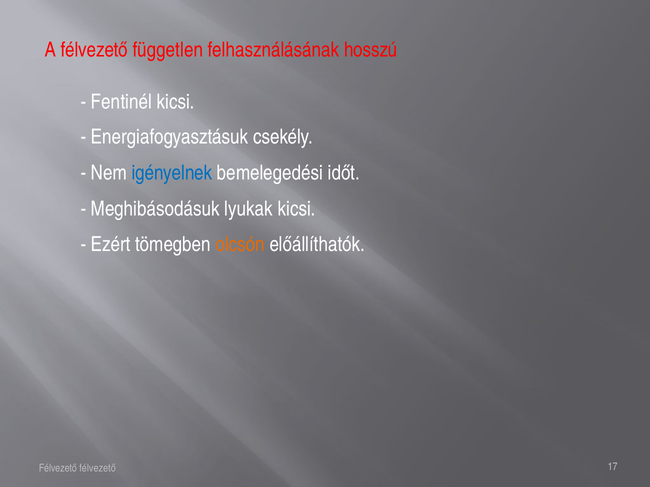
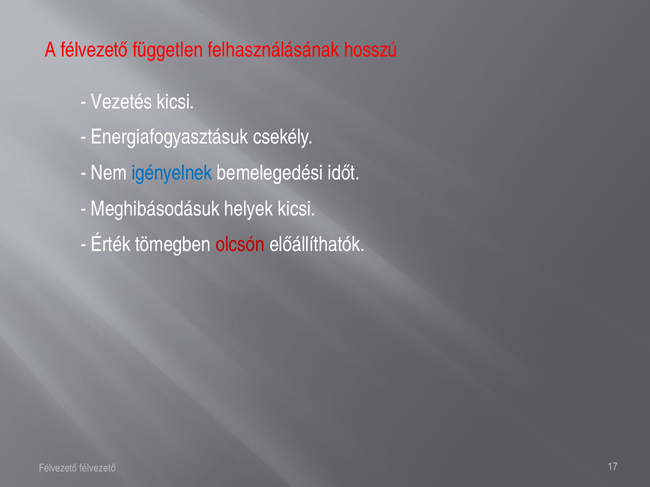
Fentinél: Fentinél -> Vezetés (122, 102)
lyukak: lyukak -> helyek (249, 209)
Ezért: Ezért -> Érték (111, 245)
olcsón colour: orange -> red (240, 245)
